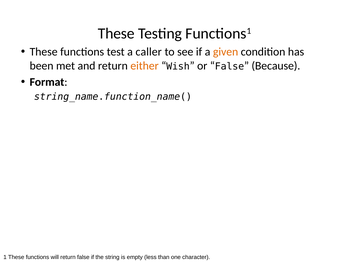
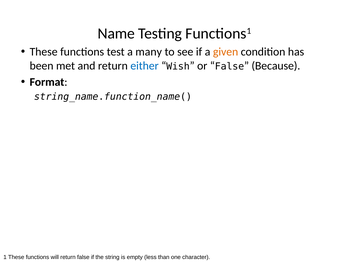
These: These -> Name (116, 33)
caller: caller -> many (149, 52)
either colour: orange -> blue (145, 66)
